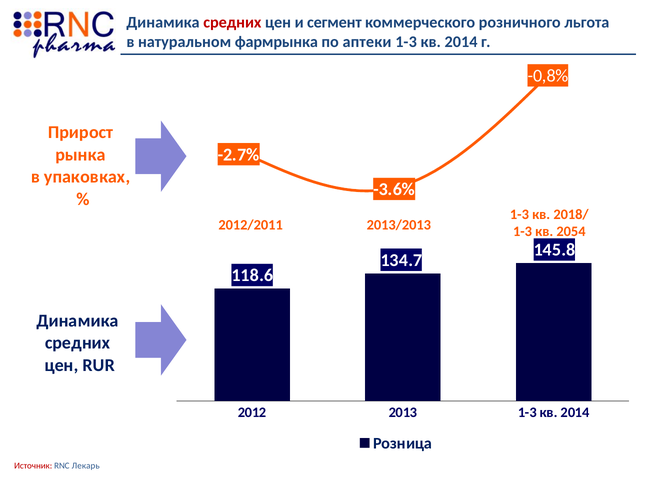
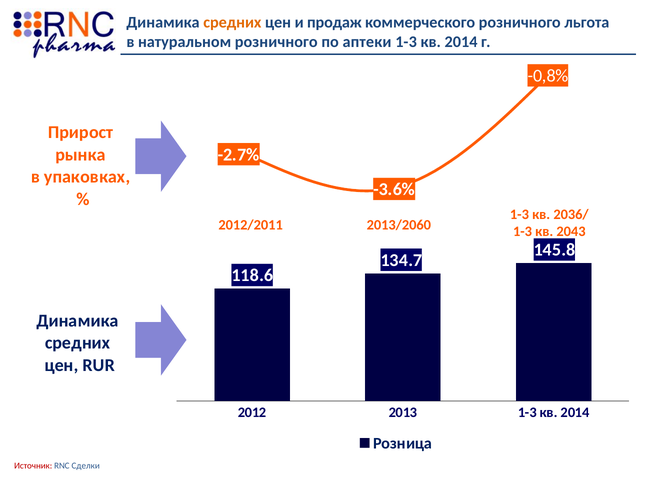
средних colour: red -> orange (232, 22)
сегмент: сегмент -> продаж (334, 22)
натуральном фармрынка: фармрынка -> розничного (276, 42)
2018/: 2018/ -> 2036/ (571, 215)
2013/2013: 2013/2013 -> 2013/2060 (399, 226)
2054: 2054 -> 2043 (571, 232)
Лекарь: Лекарь -> Сделки (86, 466)
